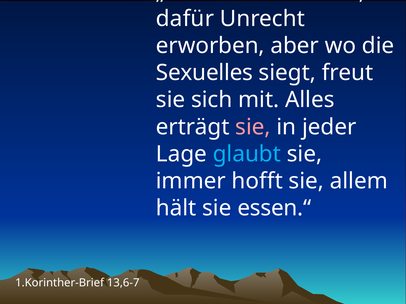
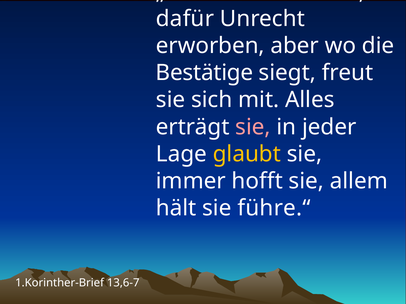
Sexuelles: Sexuelles -> Bestätige (204, 73)
glaubt colour: light blue -> yellow (247, 154)
essen.“: essen.“ -> führe.“ (274, 208)
